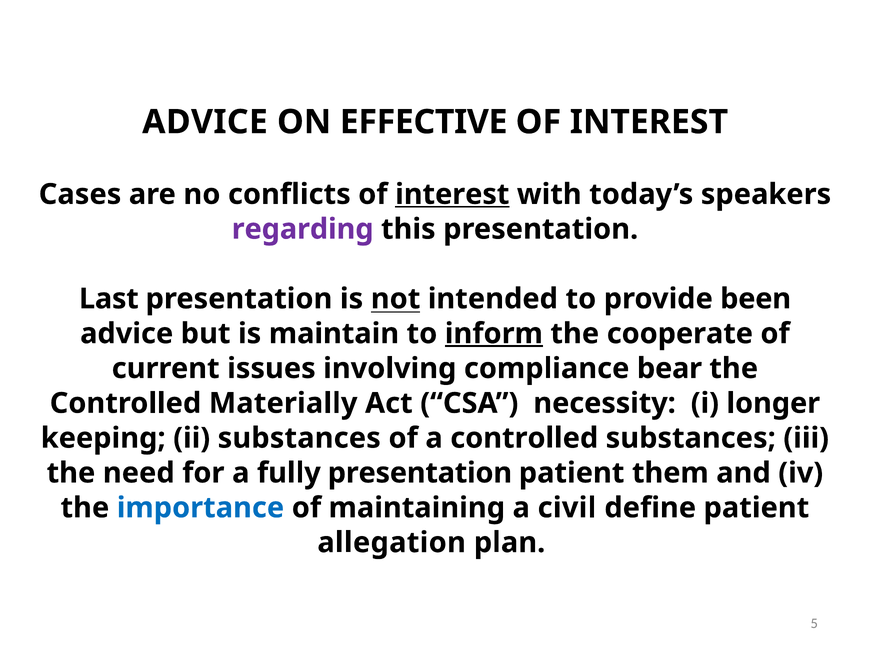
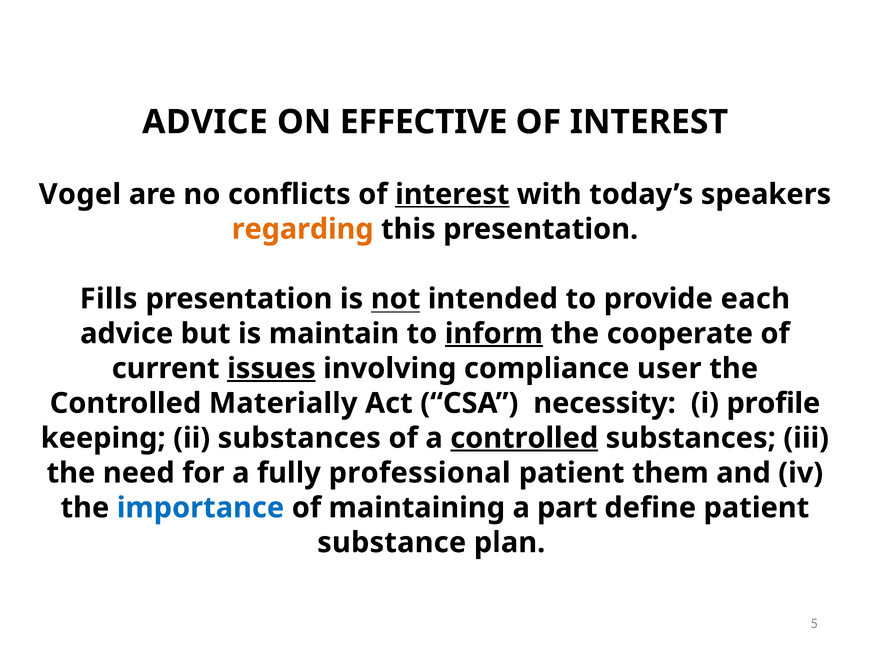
Cases: Cases -> Vogel (80, 194)
regarding colour: purple -> orange (303, 229)
Last: Last -> Fills (109, 299)
been: been -> each (755, 299)
issues underline: none -> present (271, 368)
bear: bear -> user (669, 368)
longer: longer -> profile (773, 403)
controlled underline: none -> present (524, 438)
fully presentation: presentation -> professional (420, 473)
civil: civil -> part (567, 507)
allegation: allegation -> substance (392, 542)
